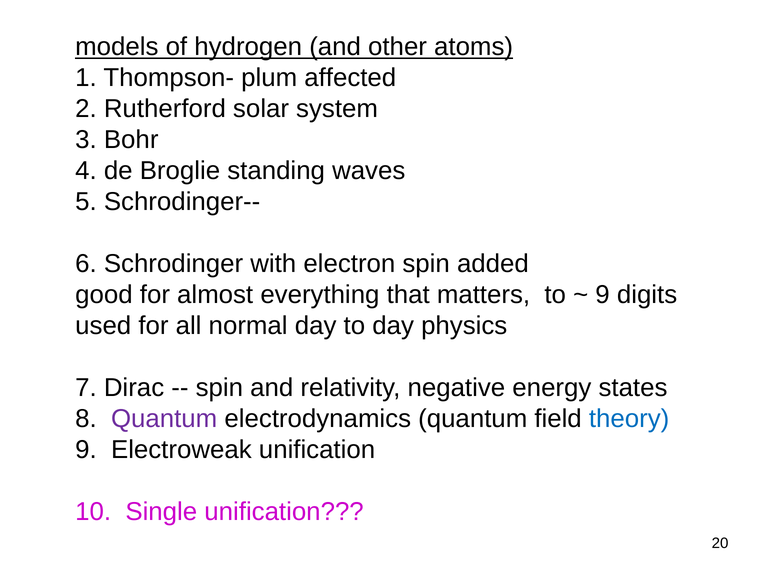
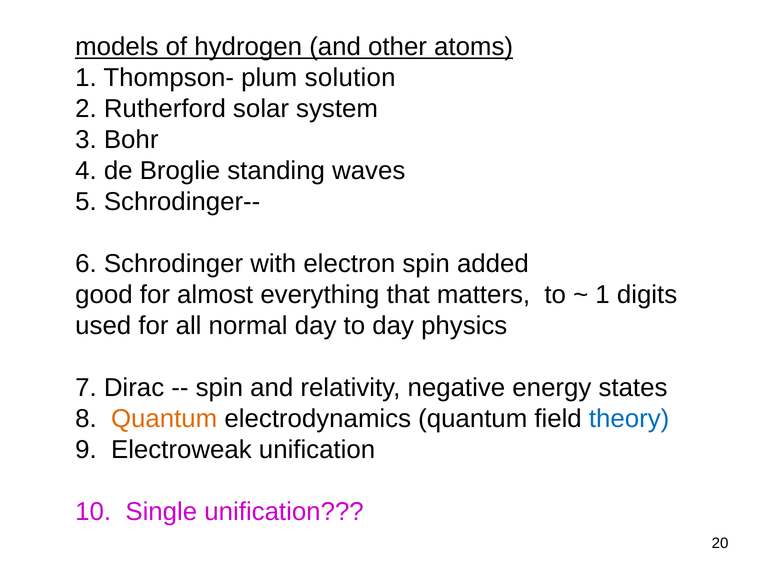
affected: affected -> solution (350, 78)
9: 9 -> 1 (603, 295)
Quantum colour: purple -> orange (164, 419)
